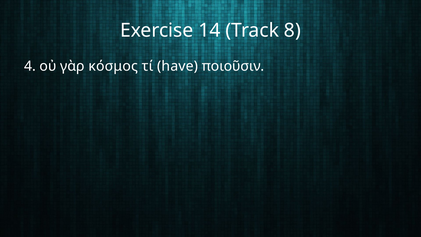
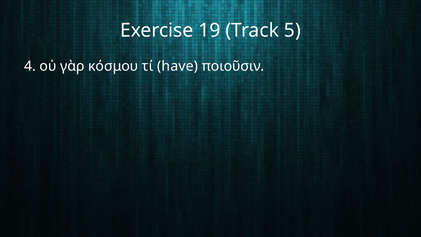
14: 14 -> 19 (209, 31)
8: 8 -> 5 (292, 31)
κόσμος: κόσμος -> κόσμου (113, 66)
